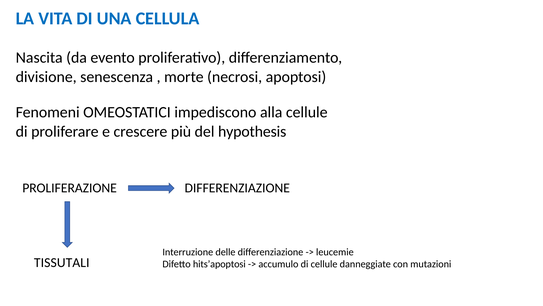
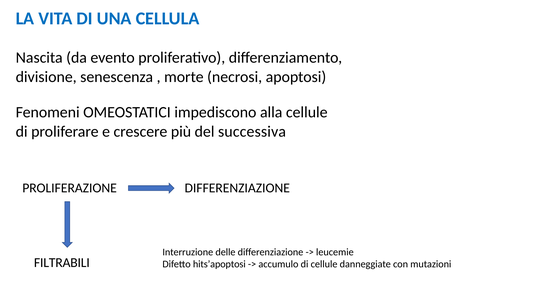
hypothesis: hypothesis -> successiva (252, 131)
TISSUTALI: TISSUTALI -> FILTRABILI (62, 262)
